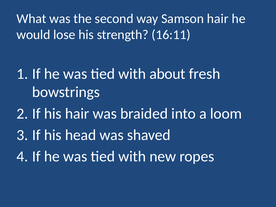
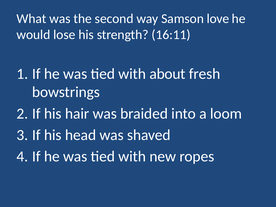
Samson hair: hair -> love (218, 19)
